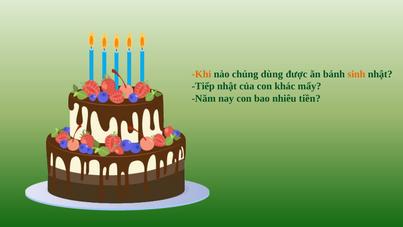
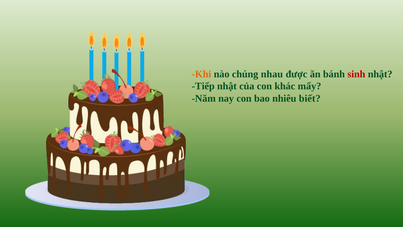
dùng: dùng -> nhau (272, 74)
sinh colour: orange -> red (356, 74)
tiền: tiền -> biết (310, 98)
